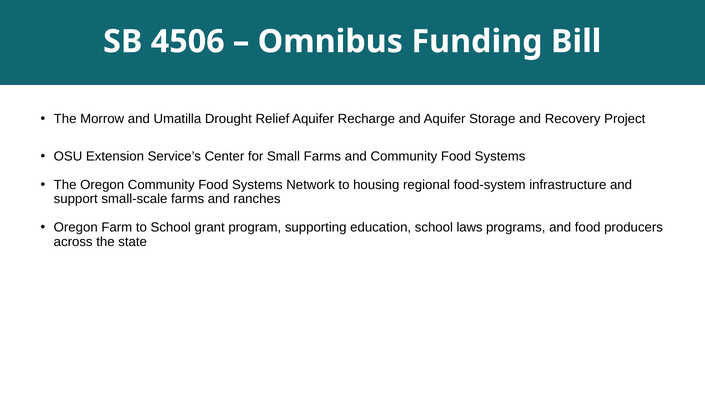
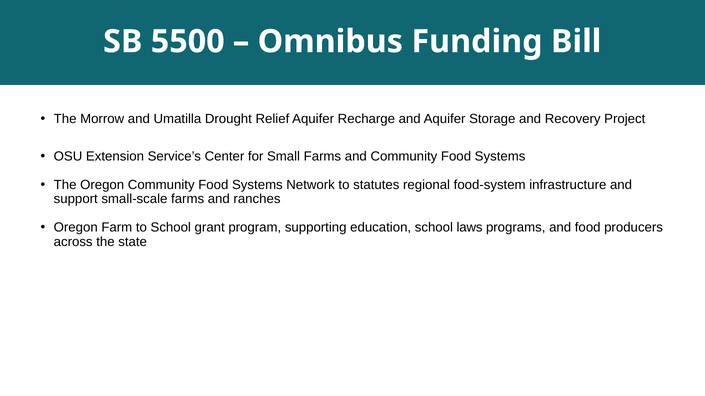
4506: 4506 -> 5500 (188, 42)
housing: housing -> statutes (376, 185)
